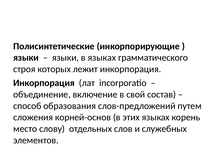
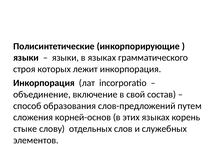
место: место -> стыке (25, 129)
